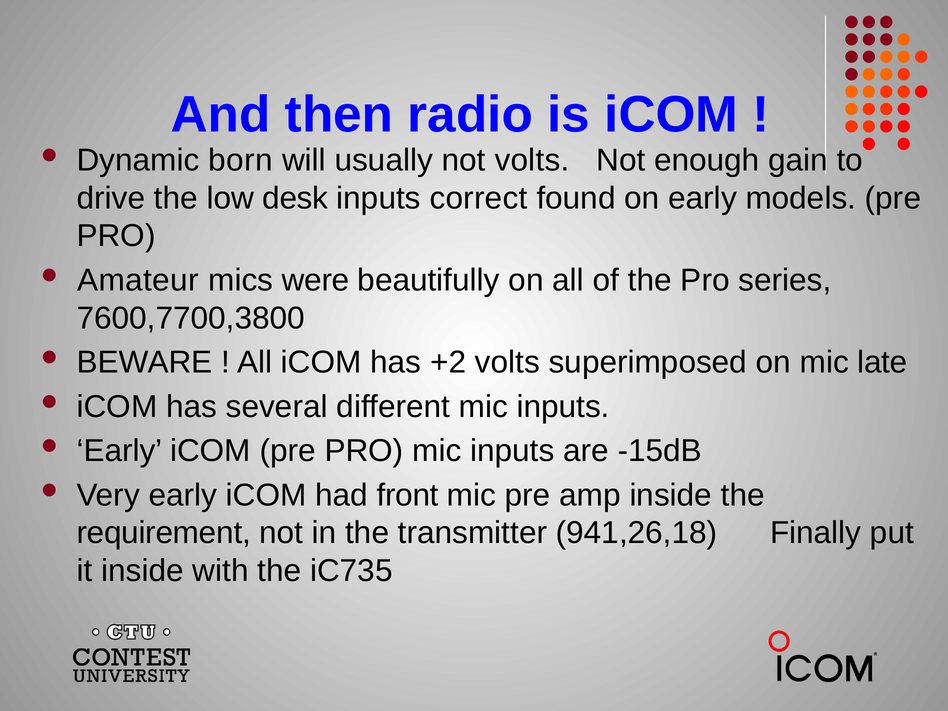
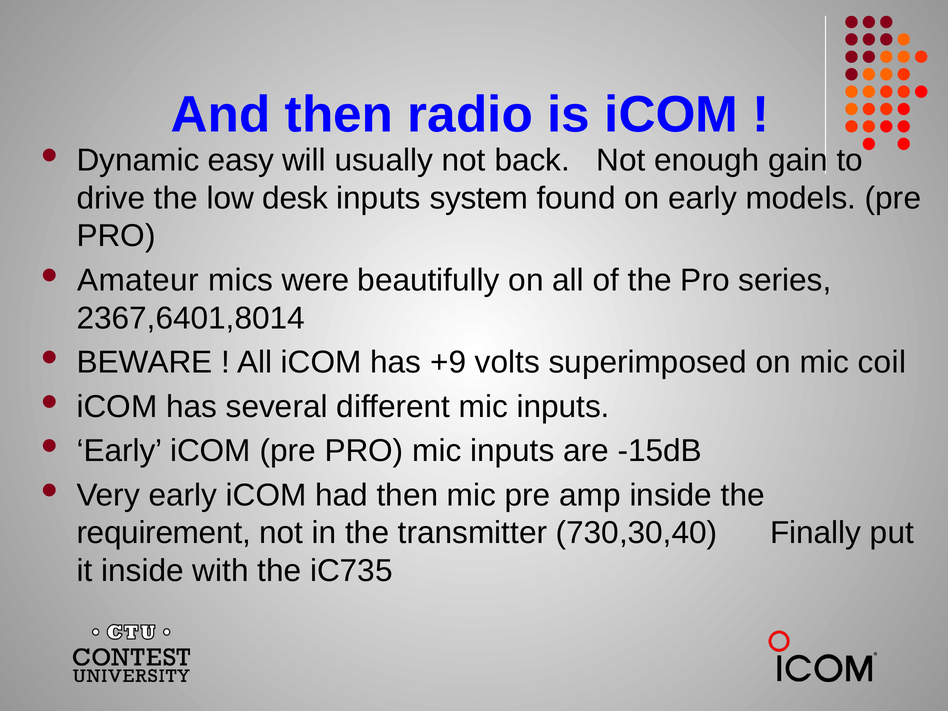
born: born -> easy (241, 160)
not volts: volts -> back (532, 160)
correct: correct -> system (479, 198)
7600,7700,3800: 7600,7700,3800 -> 2367,6401,8014 (191, 318)
+2: +2 -> +9 (448, 362)
late: late -> coil (882, 362)
had front: front -> then (407, 495)
941,26,18: 941,26,18 -> 730,30,40 (637, 533)
